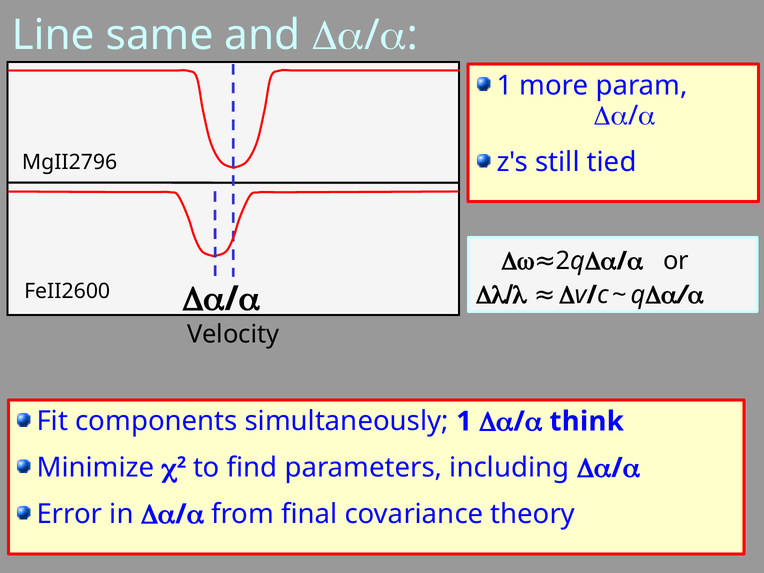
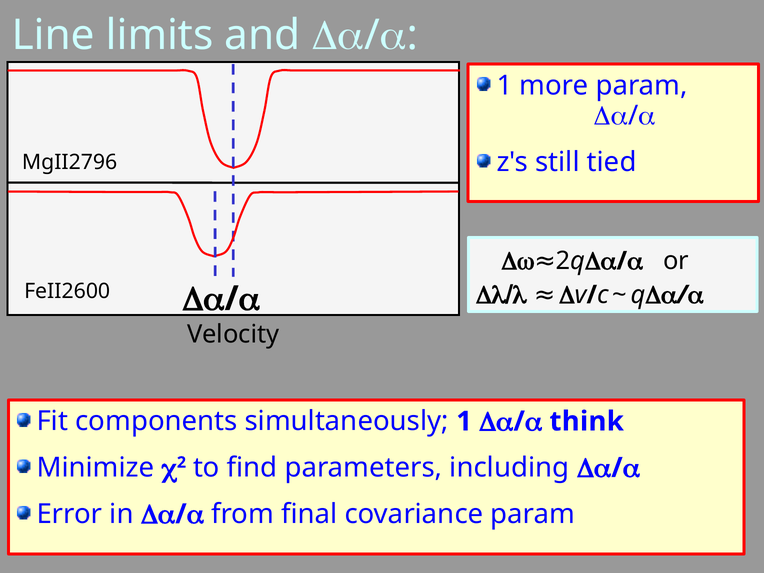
same: same -> limits (160, 35)
covariance theory: theory -> param (533, 514)
